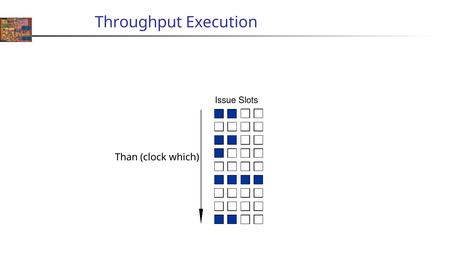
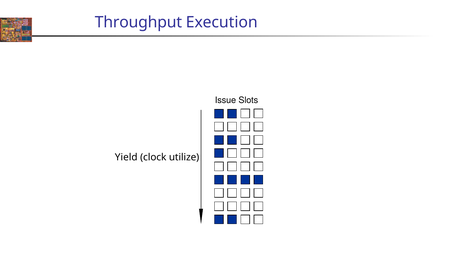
Than: Than -> Yield (126, 157)
which: which -> utilize (184, 157)
